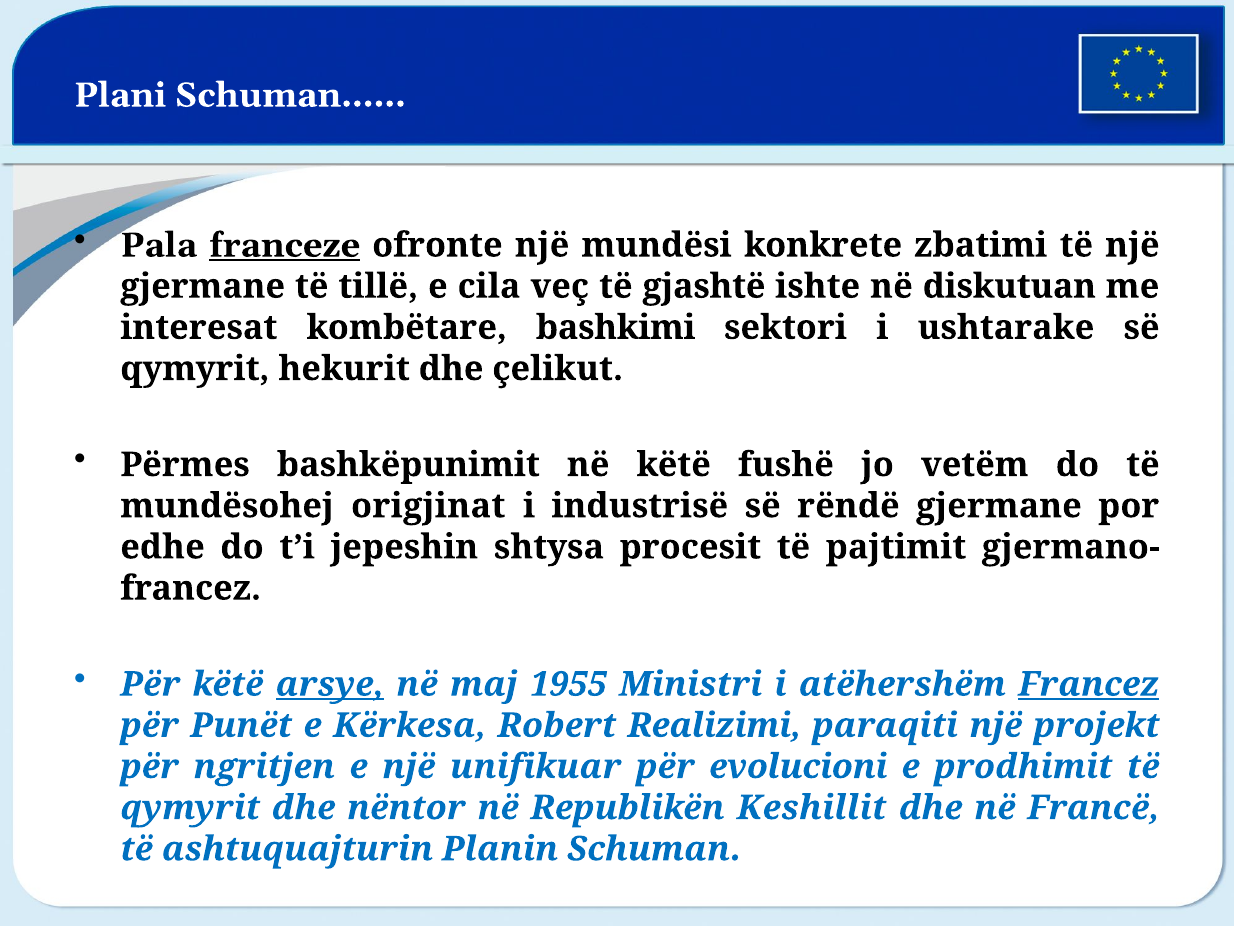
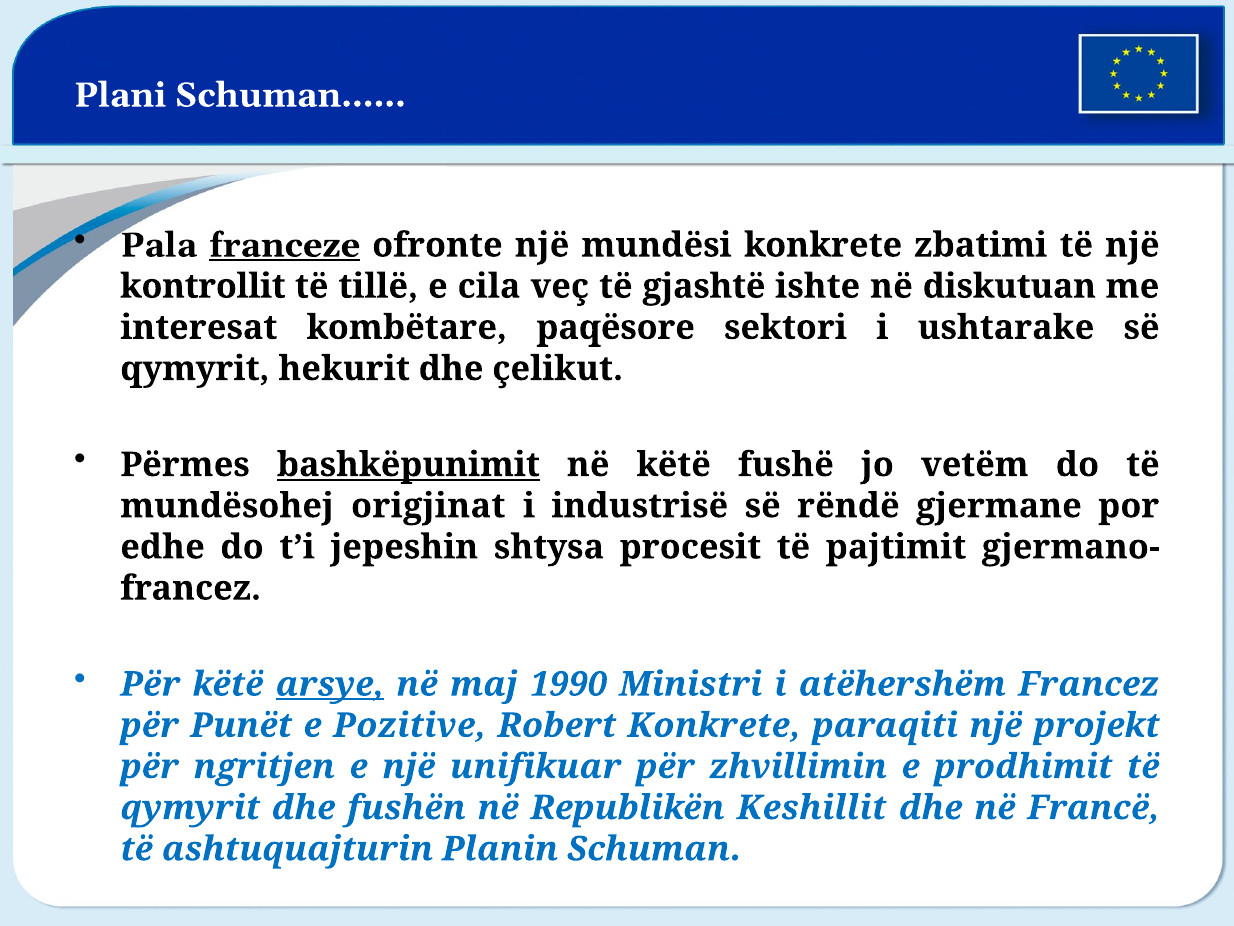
gjermane: gjermane -> kontrollit (203, 286)
bashkimi: bashkimi -> paqësore (616, 327)
bashkëpunimit underline: none -> present (408, 465)
1955: 1955 -> 1990 (568, 684)
Francez underline: present -> none (1089, 684)
Kërkesa: Kërkesa -> Pozitive (410, 725)
Robert Realizimi: Realizimi -> Konkrete (714, 725)
evolucioni: evolucioni -> zhvillimin (798, 766)
nëntor: nëntor -> fushën (406, 807)
